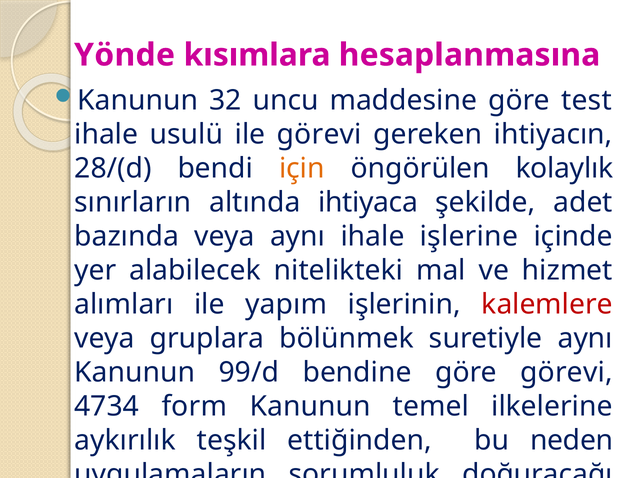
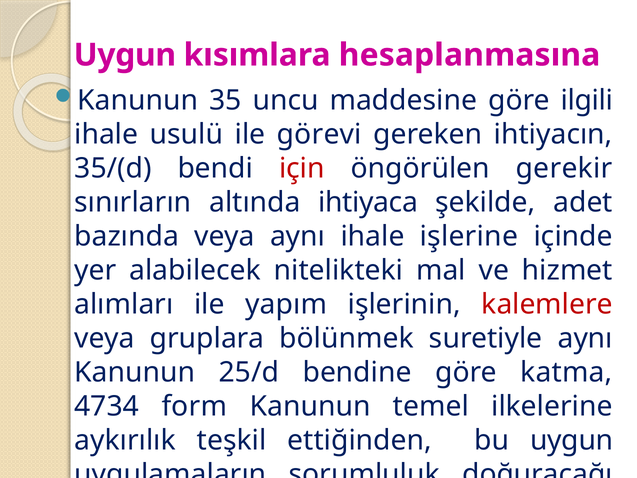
Yönde: Yönde -> Uygun (125, 55)
32: 32 -> 35 (225, 101)
test: test -> ilgili (587, 101)
28/(d: 28/(d -> 35/(d (113, 168)
için colour: orange -> red (302, 168)
kolaylık: kolaylık -> gerekir (564, 168)
99/d: 99/d -> 25/d (249, 372)
göre görevi: görevi -> katma (566, 372)
bu neden: neden -> uygun (572, 440)
